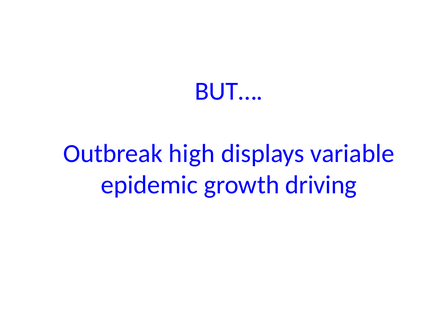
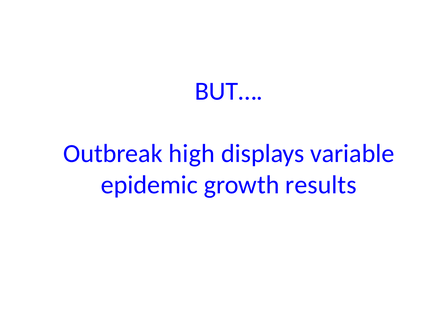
driving: driving -> results (321, 185)
